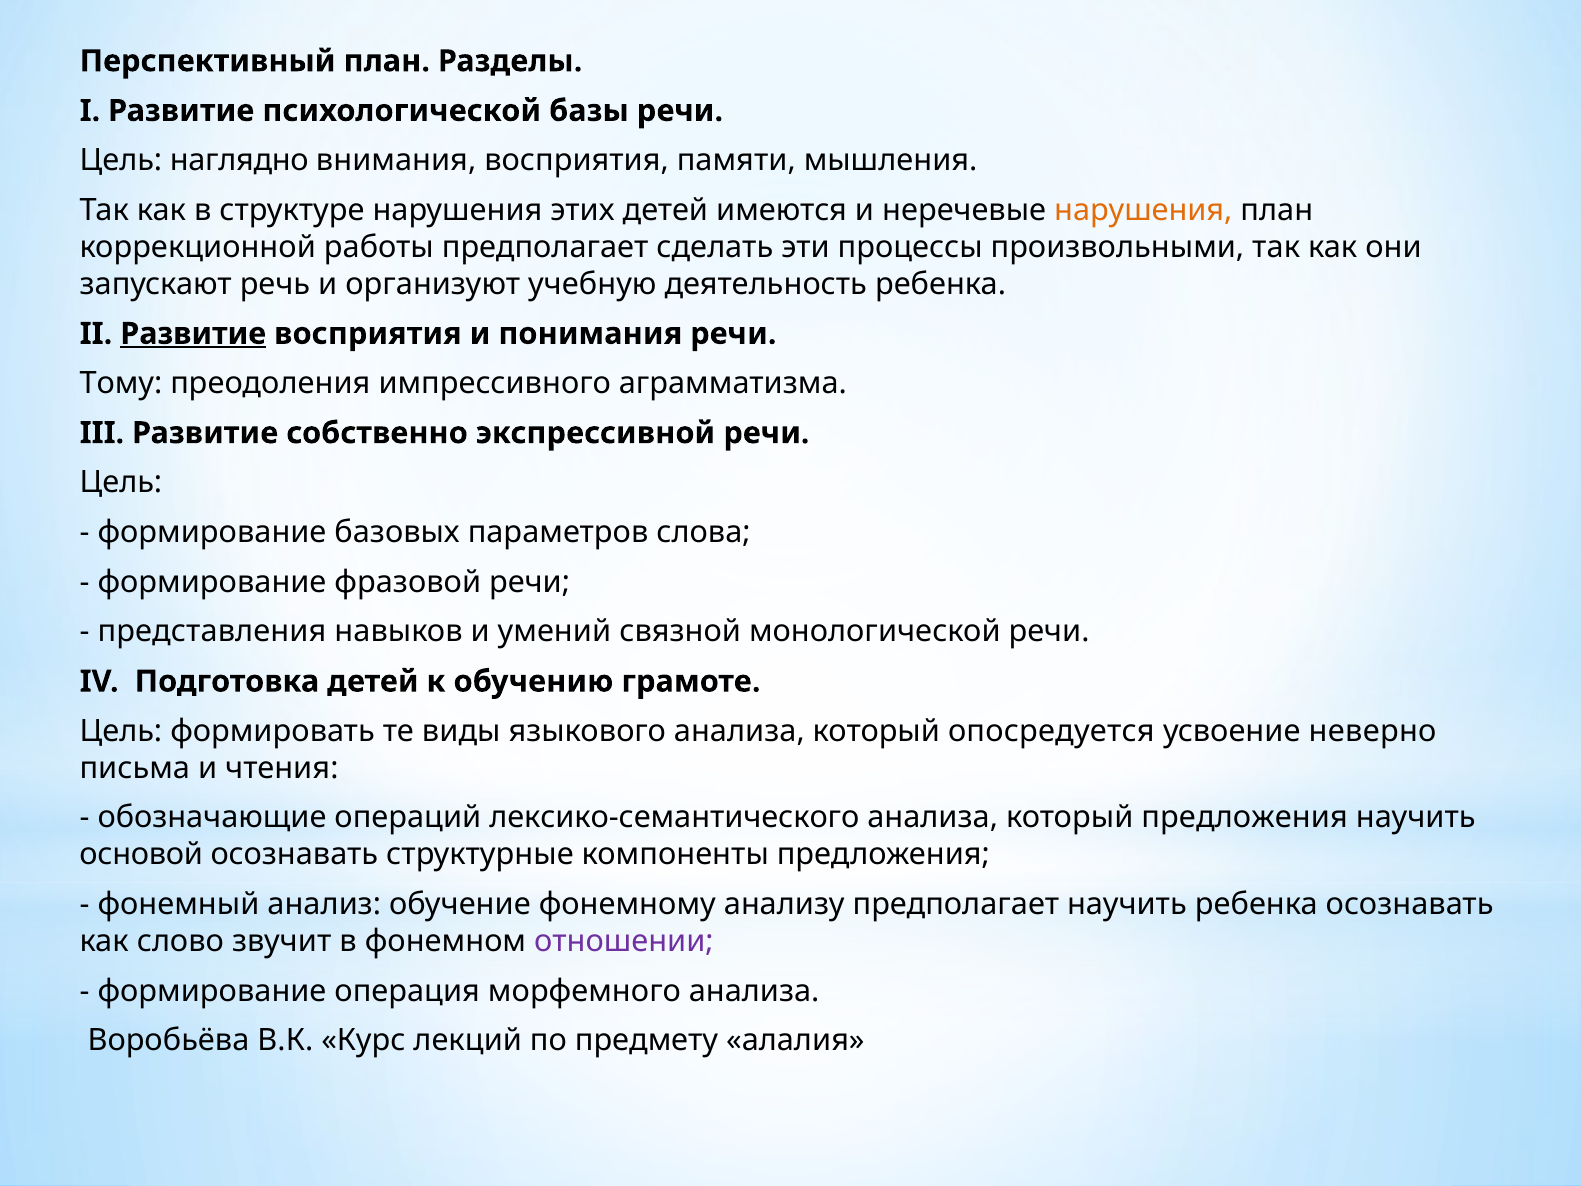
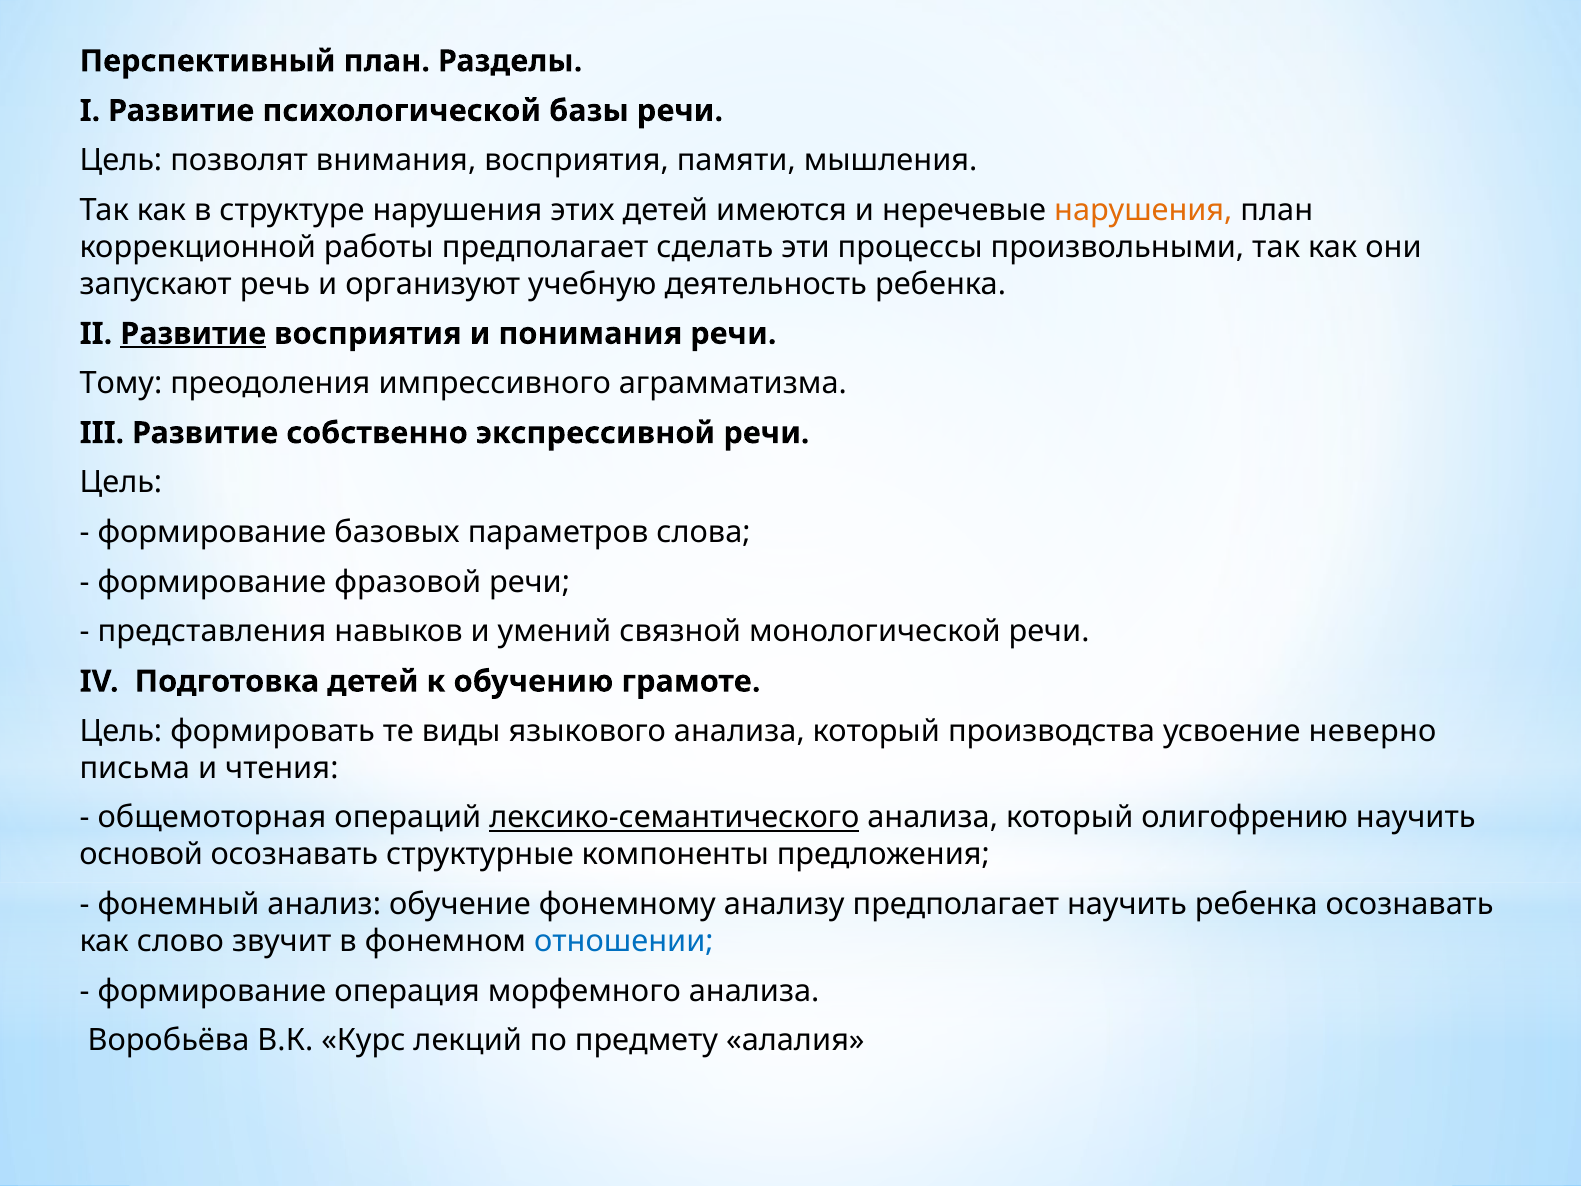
наглядно: наглядно -> позволят (239, 160)
опосредуется: опосредуется -> производства (1052, 731)
обозначающие: обозначающие -> общемоторная (212, 818)
лексико-семантического underline: none -> present (674, 818)
который предложения: предложения -> олигофрению (1245, 818)
отношении colour: purple -> blue (624, 941)
